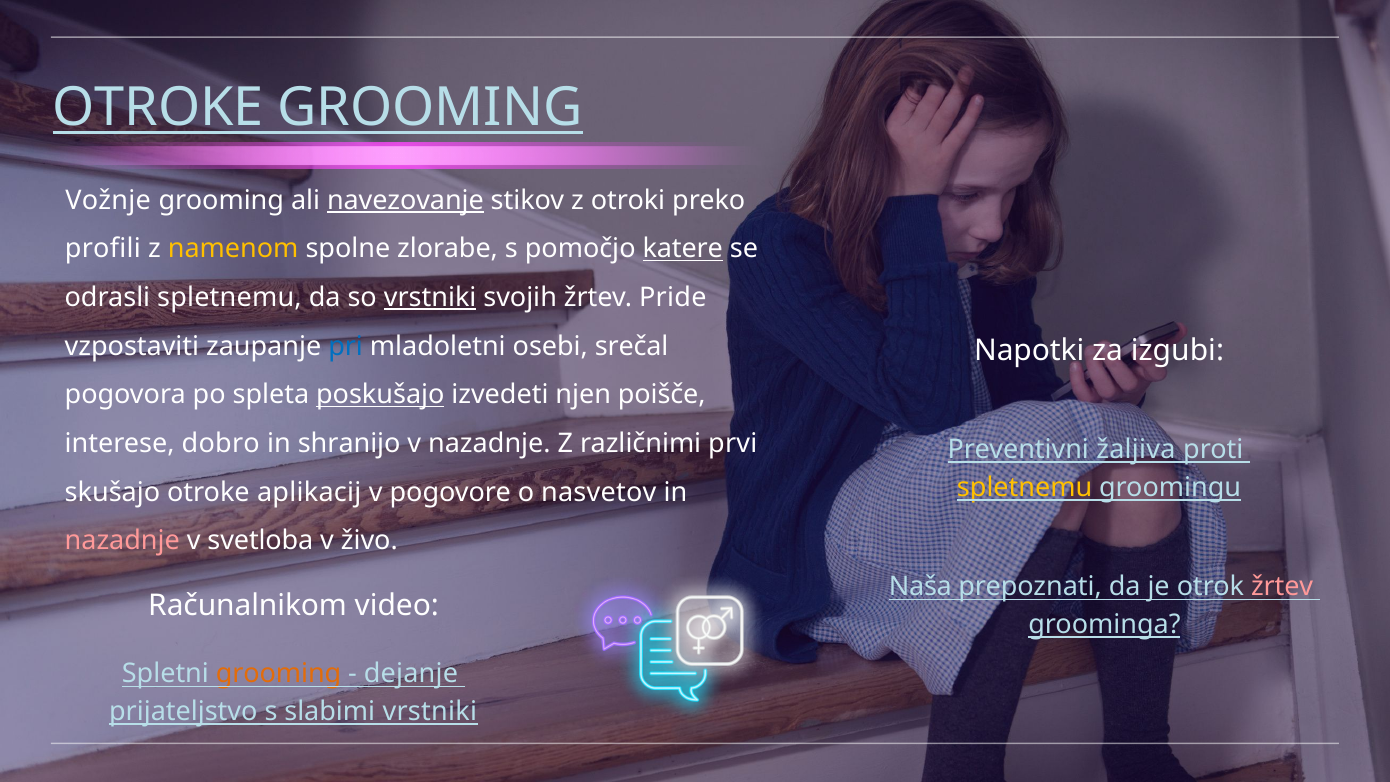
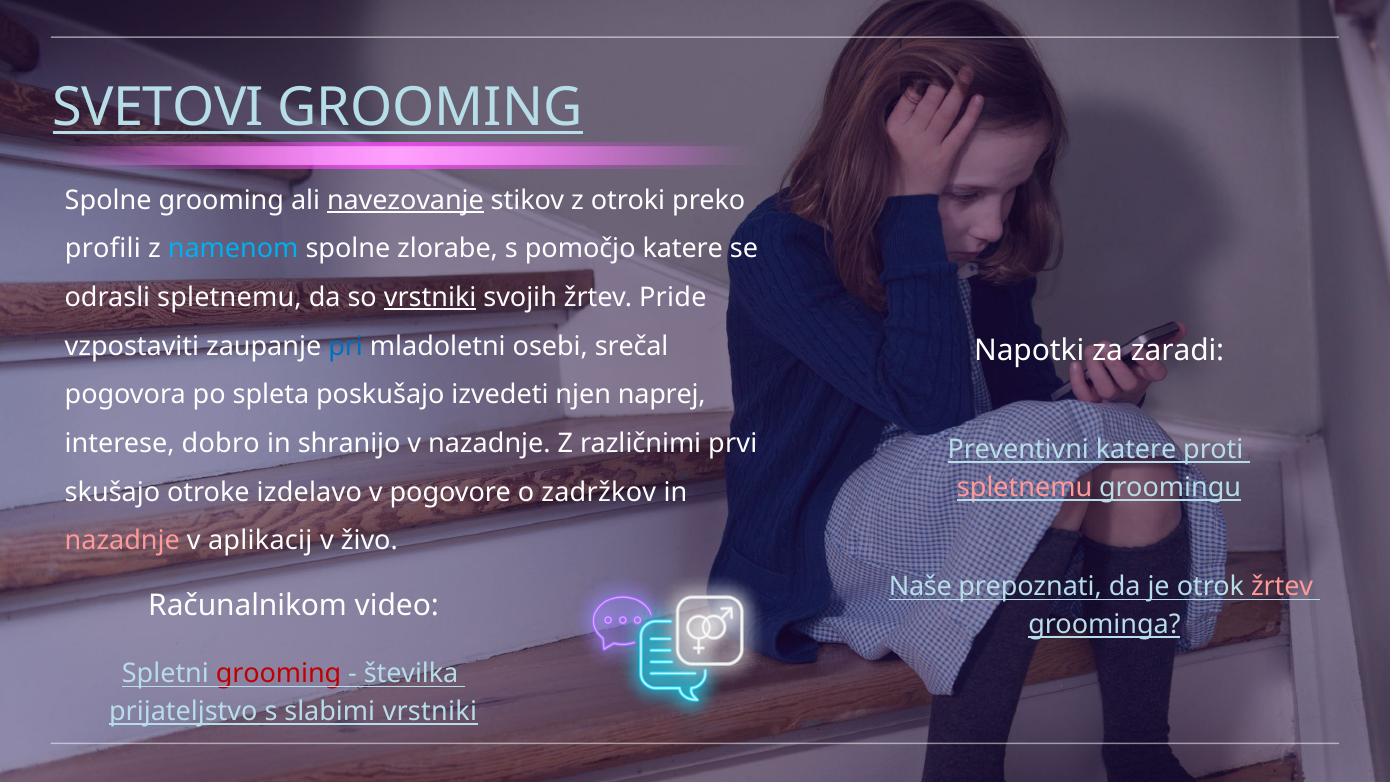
OTROKE: OTROKE -> SVETOVI (158, 108)
Vožnje: Vožnje -> Spolne (108, 200)
namenom colour: yellow -> light blue (233, 249)
katere underline: present -> none (683, 249)
izgubi: izgubi -> zaradi (1178, 351)
poskušajo underline: present -> none (380, 395)
poišče: poišče -> naprej (662, 395)
Preventivni žaljiva: žaljiva -> katere (1136, 450)
spletnemu colour: yellow -> pink (1025, 487)
aplikacij: aplikacij -> izdelavo (309, 492)
nasvetov: nasvetov -> zadržkov (599, 492)
svetloba: svetloba -> aplikacij (260, 541)
Naša: Naša -> Naše (920, 587)
grooming colour: orange -> red (279, 674)
dejanje: dejanje -> številka (411, 674)
